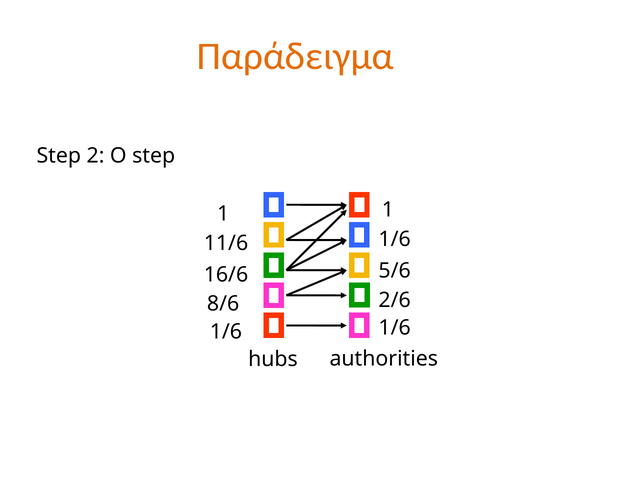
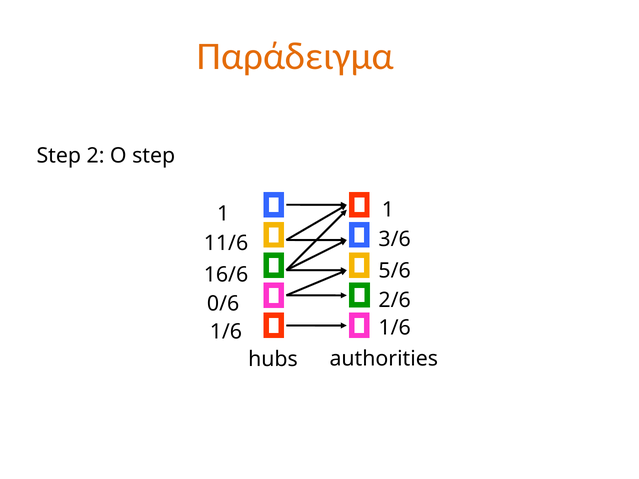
1/6: 1/6 -> 3/6 (395, 240)
8/6: 8/6 -> 0/6 (223, 304)
